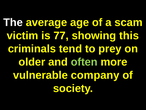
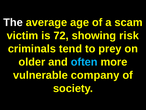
77: 77 -> 72 (61, 35)
this: this -> risk (129, 35)
often colour: light green -> light blue (84, 62)
